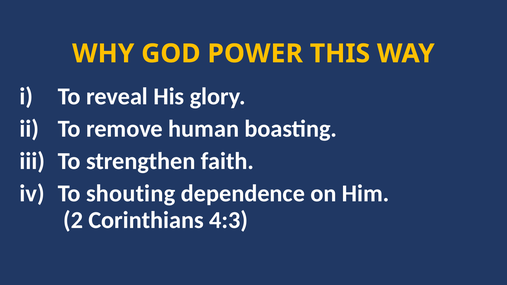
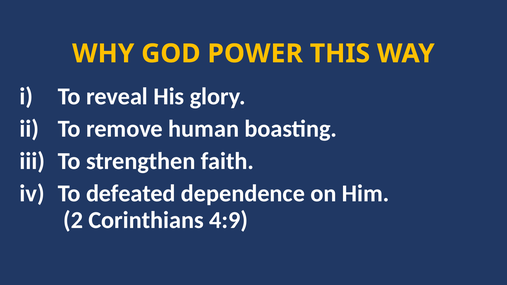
shouting: shouting -> defeated (131, 193)
4:3: 4:3 -> 4:9 (229, 220)
